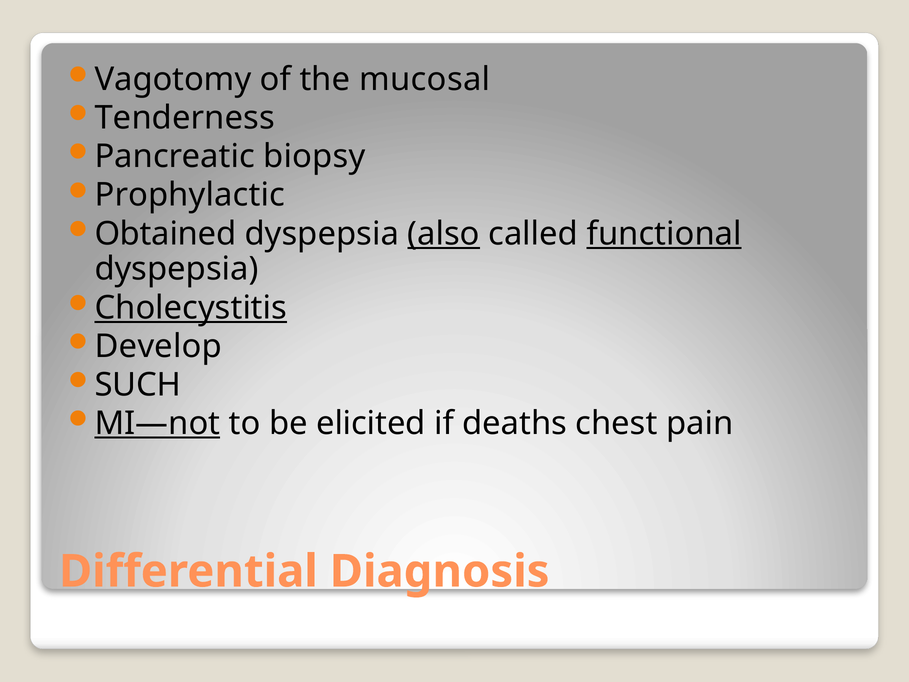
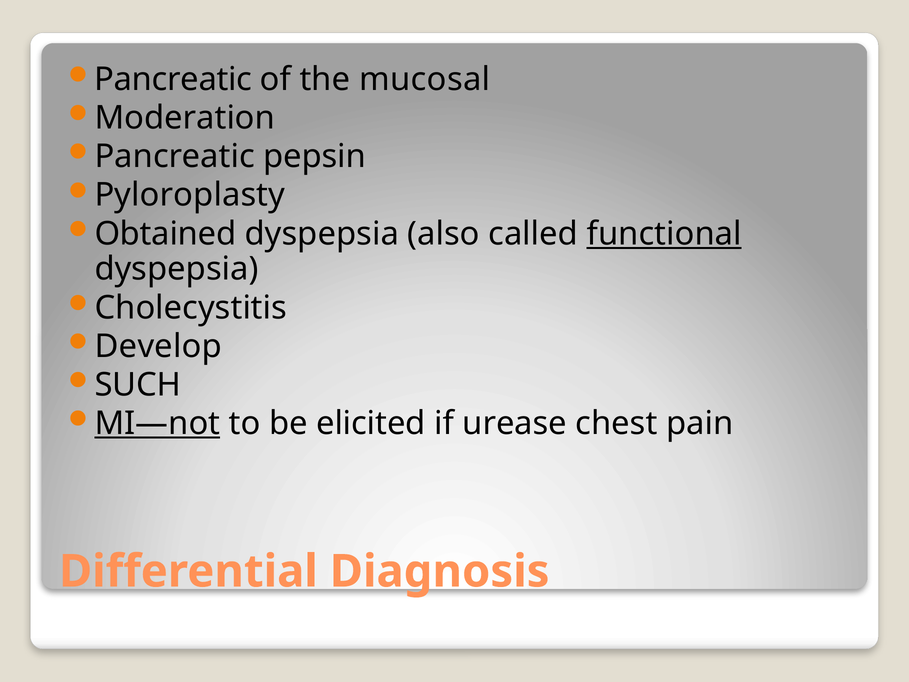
Vagotomy: Vagotomy -> Pancreatic (173, 79)
Tenderness: Tenderness -> Moderation (185, 118)
biopsy: biopsy -> pepsin (315, 156)
Prophylactic: Prophylactic -> Pyloroplasty (190, 195)
also underline: present -> none (444, 234)
Cholecystitis underline: present -> none (191, 308)
deaths: deaths -> urease (515, 423)
